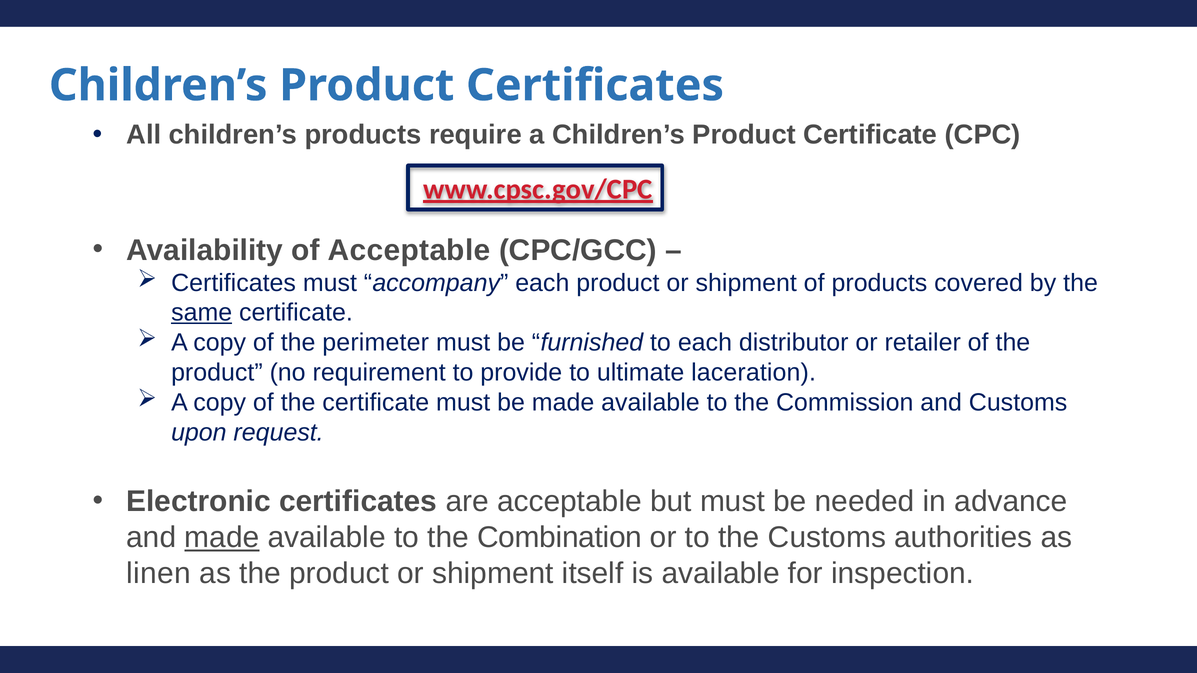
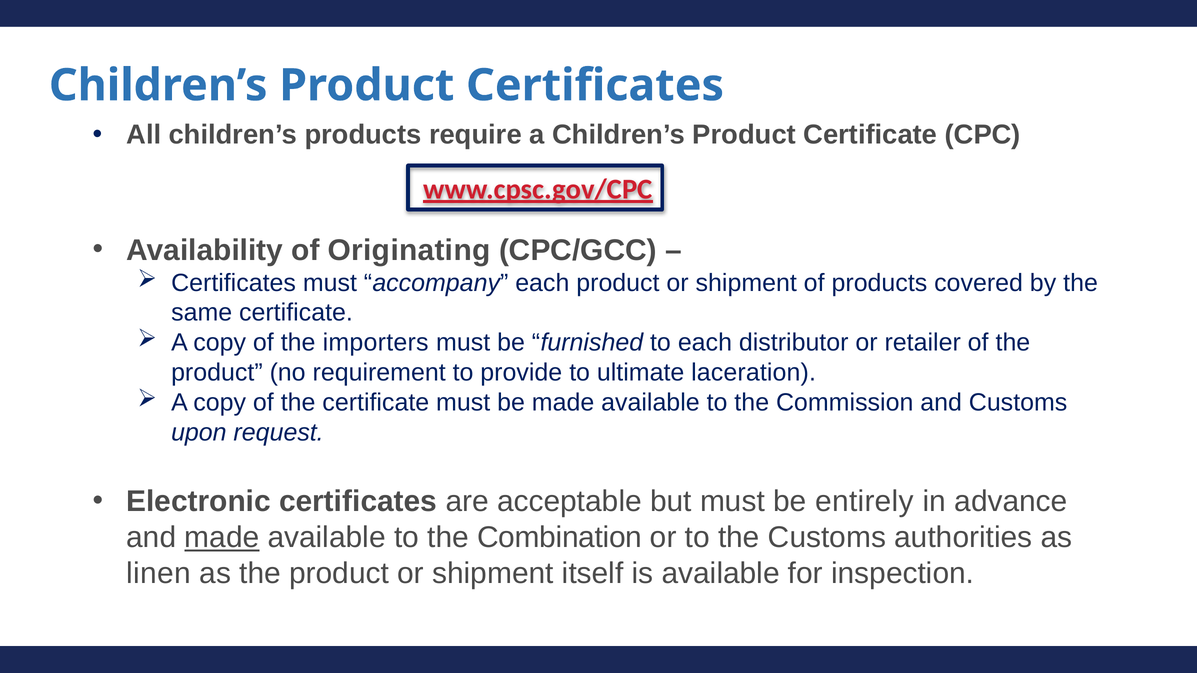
of Acceptable: Acceptable -> Originating (409, 250)
same underline: present -> none (202, 313)
perimeter: perimeter -> importers (376, 343)
needed: needed -> entirely (864, 502)
